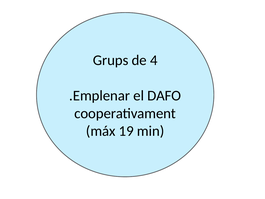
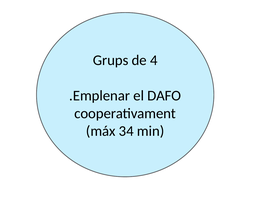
19: 19 -> 34 (126, 131)
